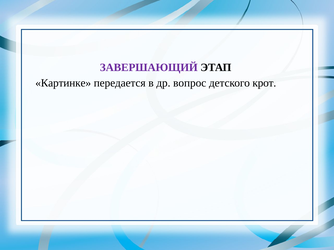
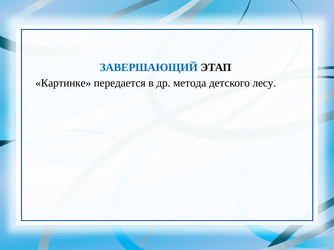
ЗАВЕРШАЮЩИЙ colour: purple -> blue (149, 68)
вопрос: вопрос -> метода (190, 83)
крот: крот -> лесу (264, 83)
